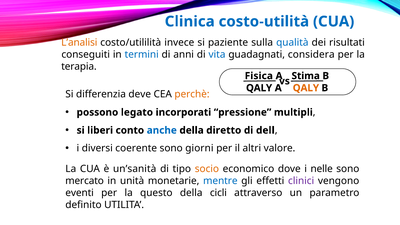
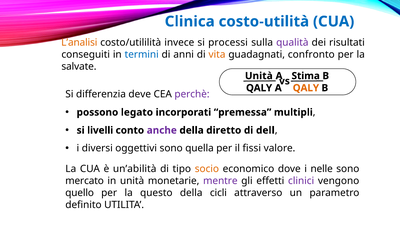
paziente: paziente -> processi (228, 43)
qualità colour: blue -> purple (292, 43)
vita colour: blue -> orange (217, 55)
considera: considera -> confronto (311, 55)
terapia: terapia -> salvate (79, 67)
Fisica: Fisica -> Unità (259, 76)
perchè colour: orange -> purple (192, 94)
pressione: pressione -> premessa (243, 112)
liberi: liberi -> livelli (100, 130)
anche colour: blue -> purple (162, 130)
coerente: coerente -> oggettivi (136, 148)
giorni: giorni -> quella (199, 148)
altri: altri -> fissi (252, 148)
un’sanità: un’sanità -> un’abilità (135, 169)
mentre colour: blue -> purple (220, 181)
eventi: eventi -> quello (80, 193)
